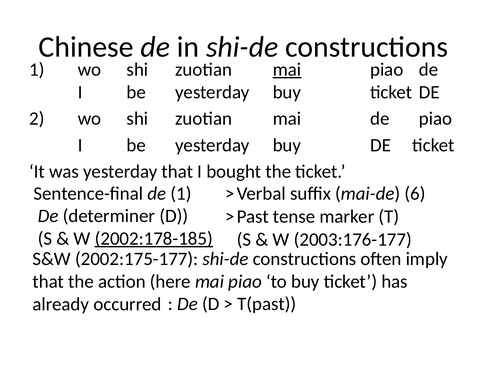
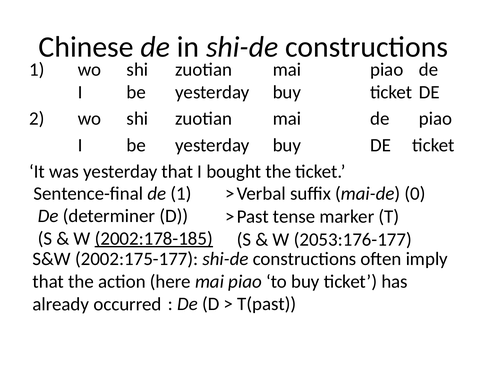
mai underline: present -> none (287, 70)
6: 6 -> 0 (415, 194)
2003:176-177: 2003:176-177 -> 2053:176-177 (353, 240)
